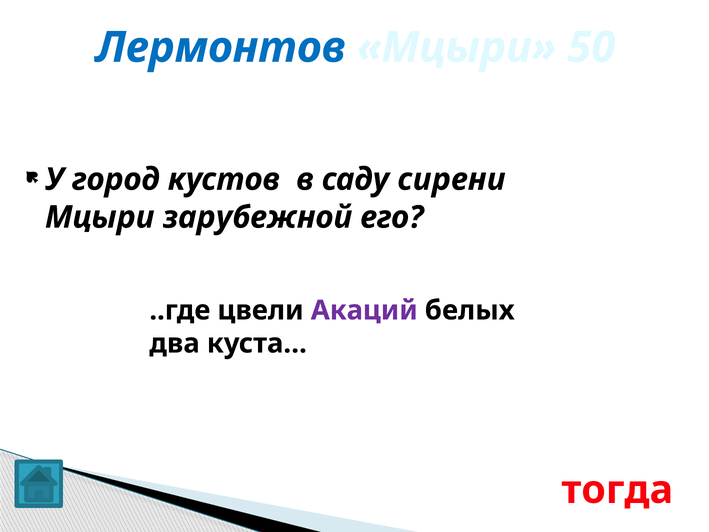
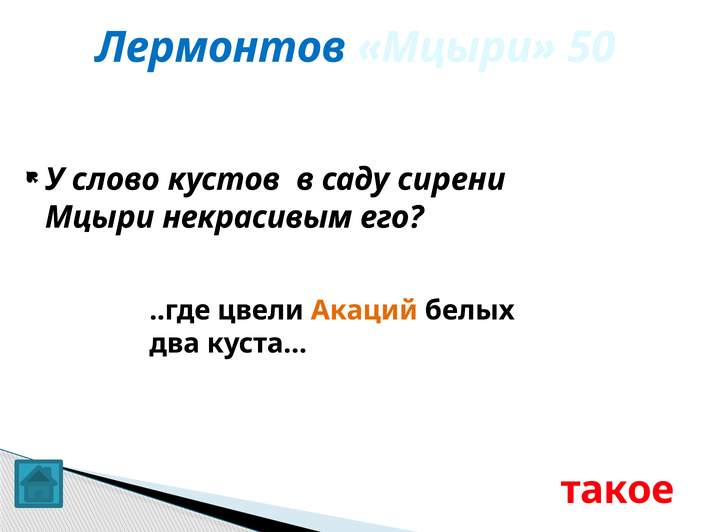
город: город -> слово (116, 179)
зарубежной: зарубежной -> некрасивым (257, 217)
Акаций colour: purple -> orange (364, 310)
тогда: тогда -> такое (617, 490)
